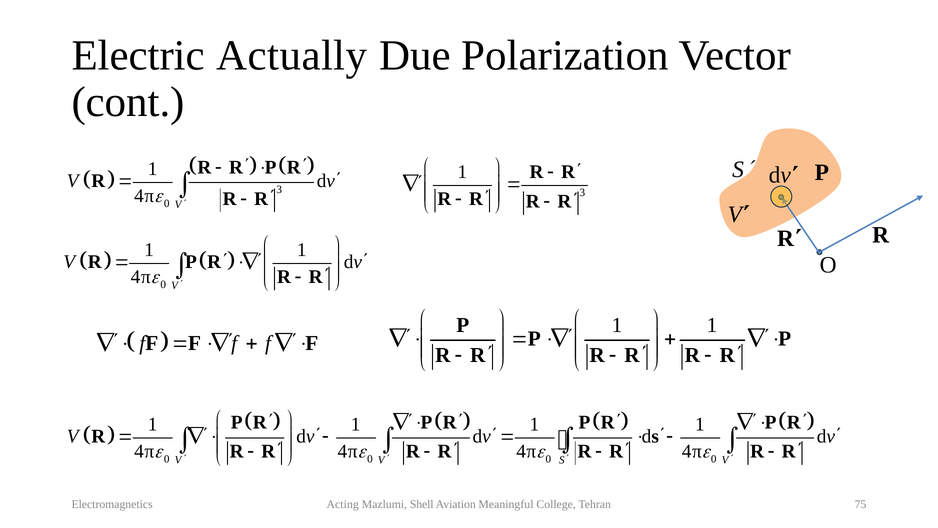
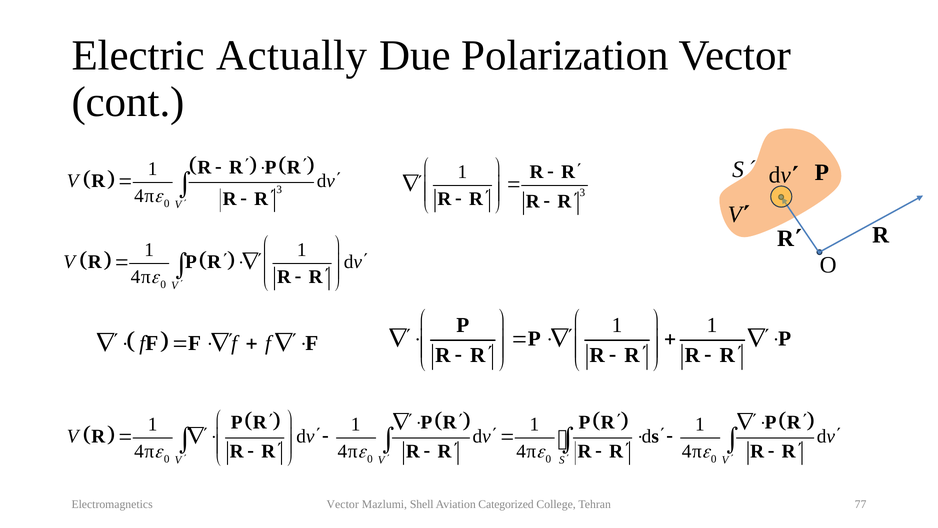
Acting: Acting -> Vector (343, 504)
Meaningful: Meaningful -> Categorized (506, 504)
75: 75 -> 77 (861, 504)
